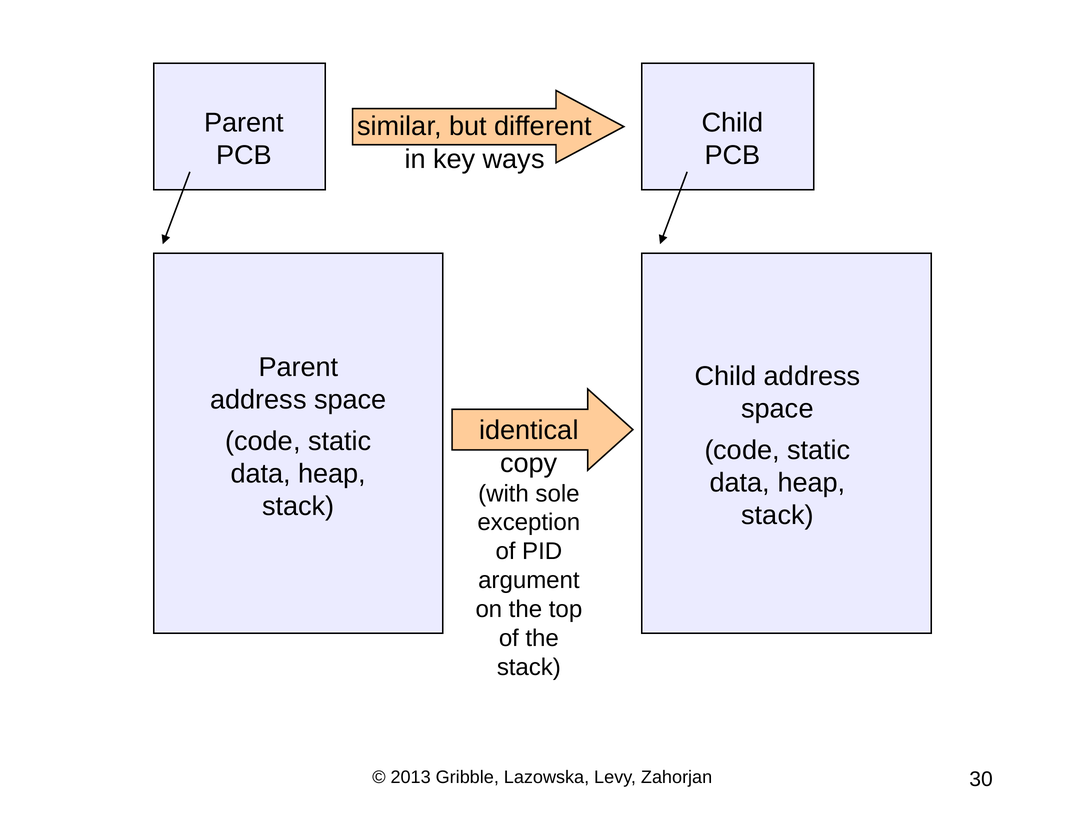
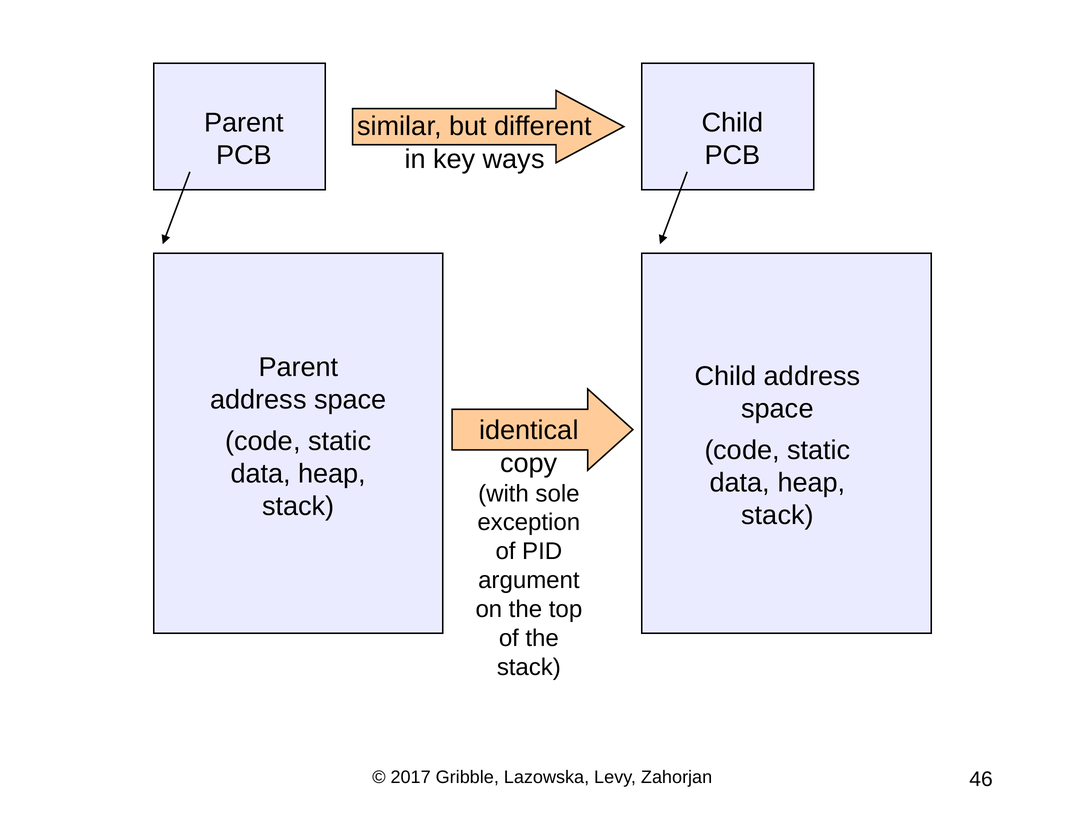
2013: 2013 -> 2017 (411, 777)
30: 30 -> 46 (981, 779)
